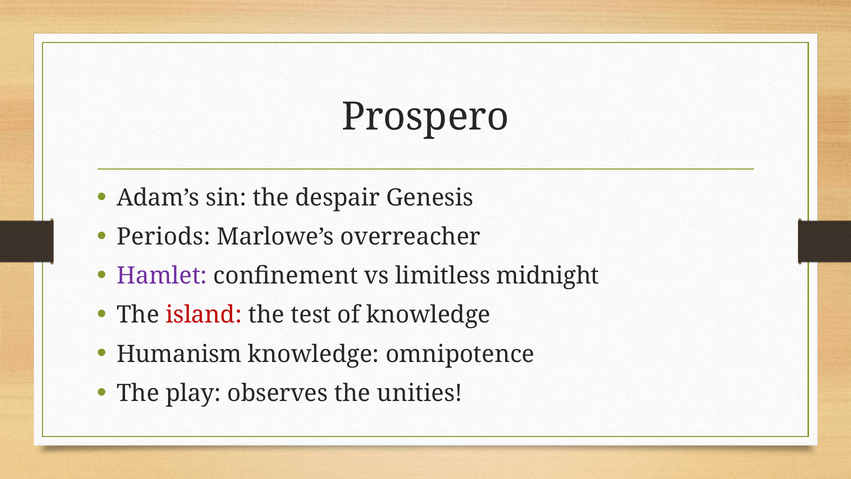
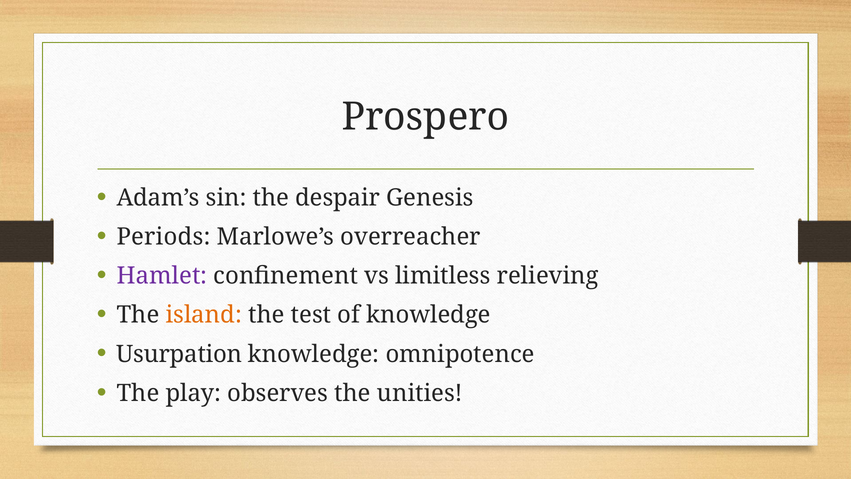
midnight: midnight -> relieving (548, 276)
island colour: red -> orange (204, 315)
Humanism: Humanism -> Usurpation (179, 354)
